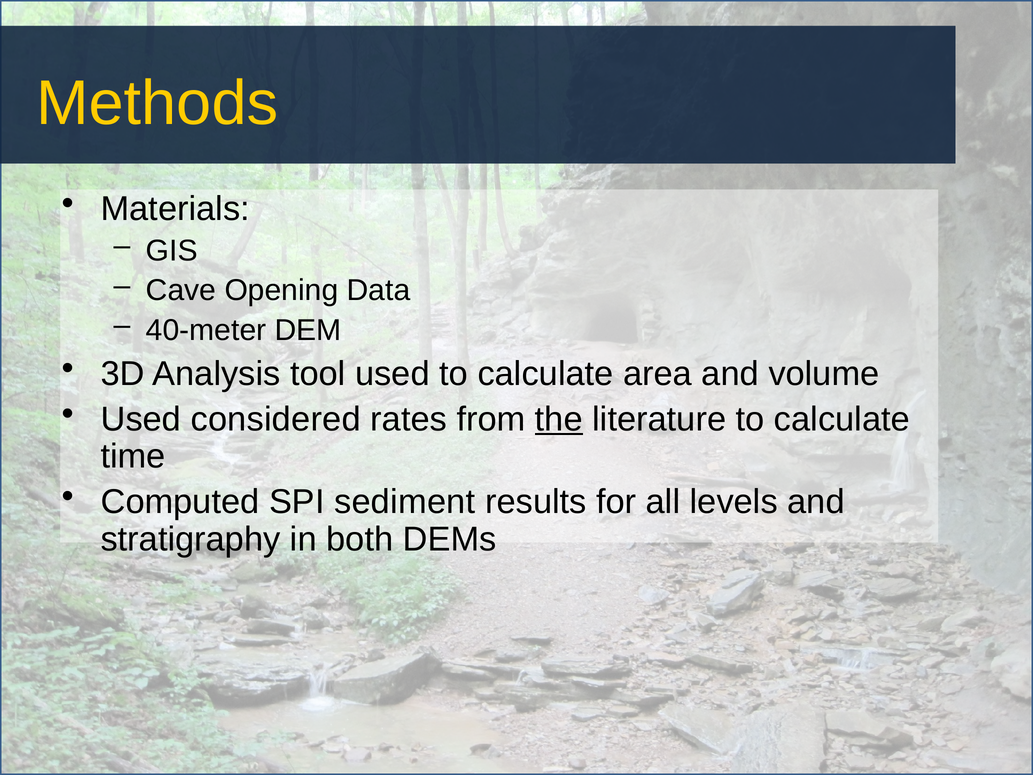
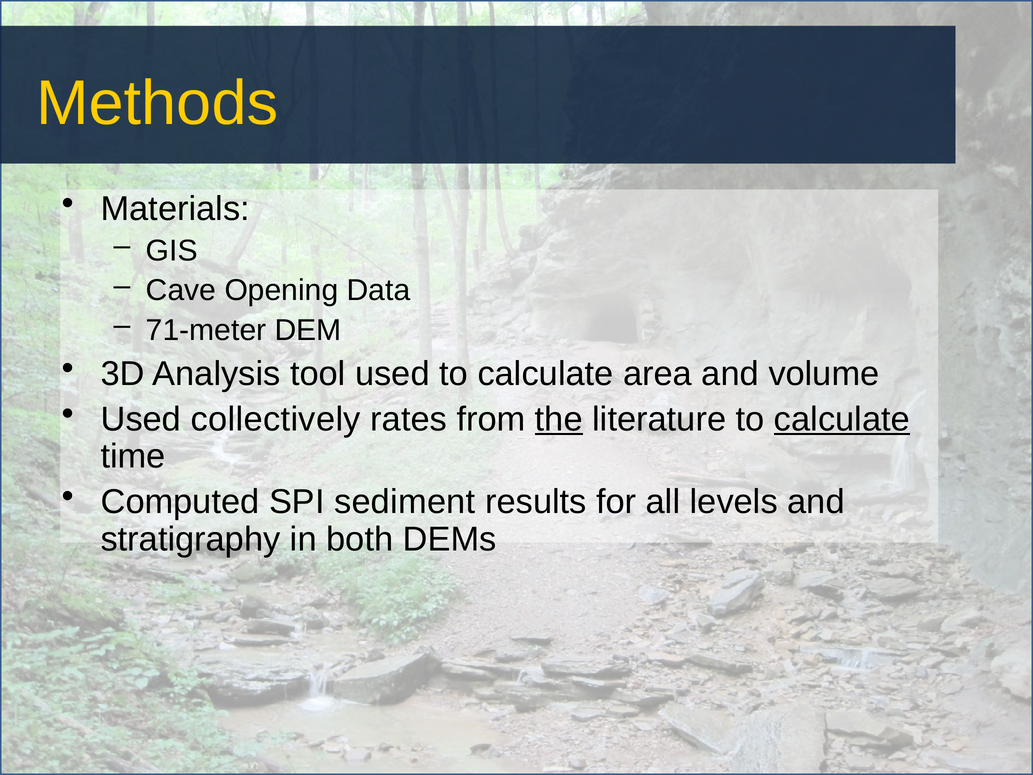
40-meter: 40-meter -> 71-meter (206, 330)
considered: considered -> collectively (276, 419)
calculate underline: none -> present (842, 419)
